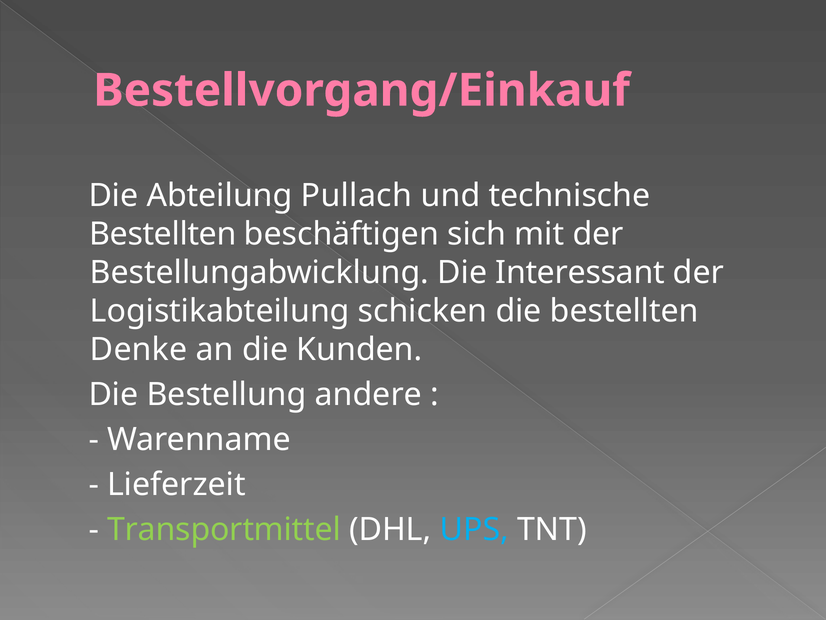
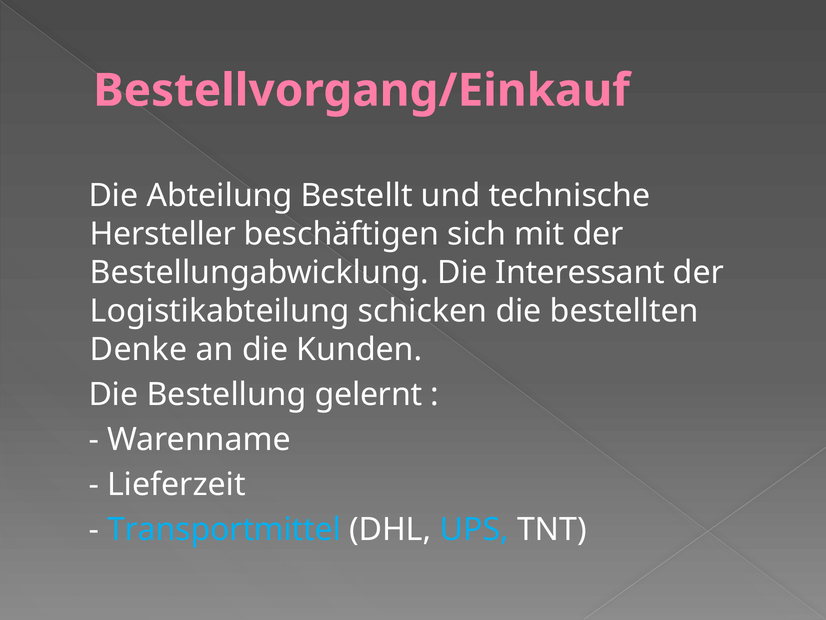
Pullach: Pullach -> Bestellt (357, 196)
Bestellten: Bestellten -> Hersteller (163, 234)
andere: andere -> gelernt (368, 394)
Transportmittel colour: light green -> light blue (224, 529)
